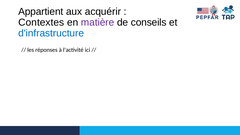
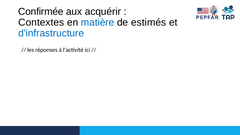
Appartient: Appartient -> Confirmée (41, 12)
matière colour: purple -> blue (98, 22)
conseils: conseils -> estimés (149, 22)
